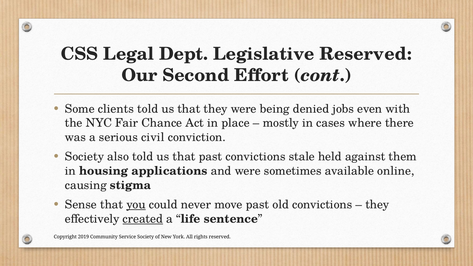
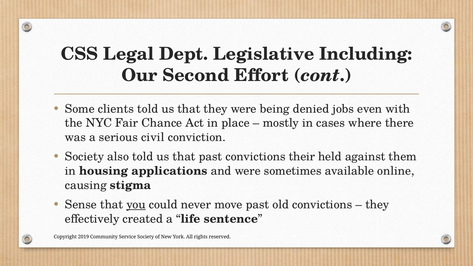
Legislative Reserved: Reserved -> Including (366, 54)
stale: stale -> their (302, 157)
created underline: present -> none (143, 219)
